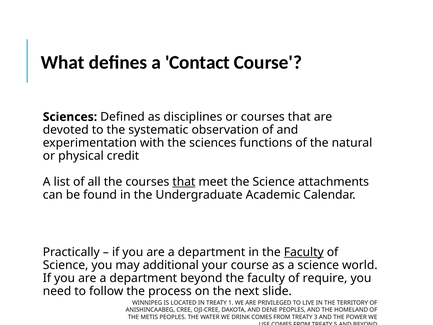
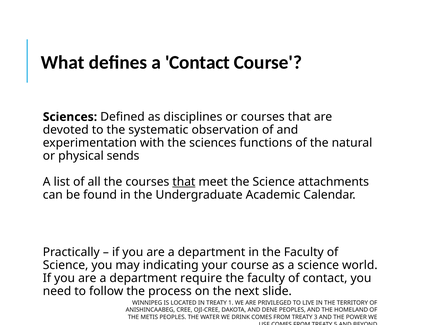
credit: credit -> sends (123, 156)
Faculty underline: present -> none (304, 252)
additional: additional -> indicating (171, 265)
department beyond: beyond -> require (201, 278)
of require: require -> contact (325, 278)
